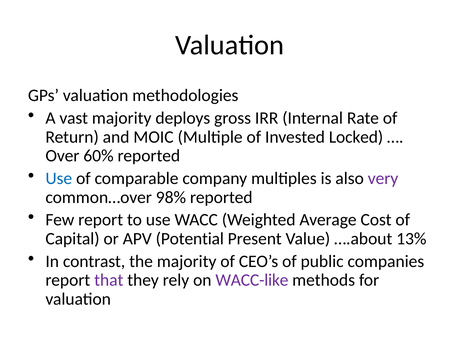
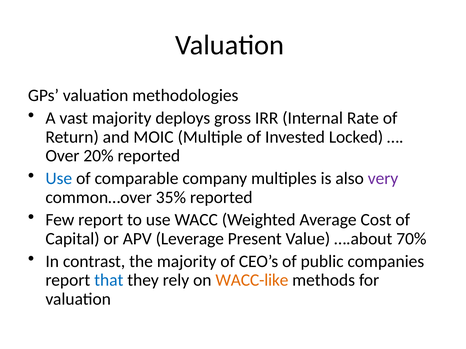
60%: 60% -> 20% (98, 156)
98%: 98% -> 35% (171, 198)
Potential: Potential -> Leverage (190, 239)
13%: 13% -> 70% (411, 239)
that colour: purple -> blue (109, 281)
WACC-like colour: purple -> orange (252, 281)
